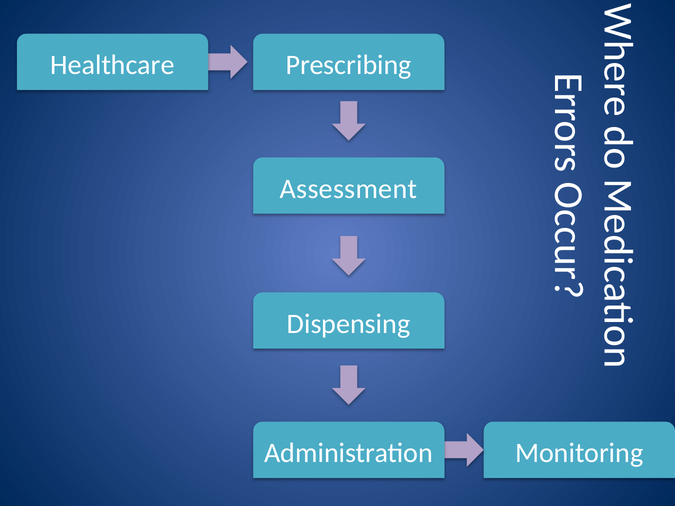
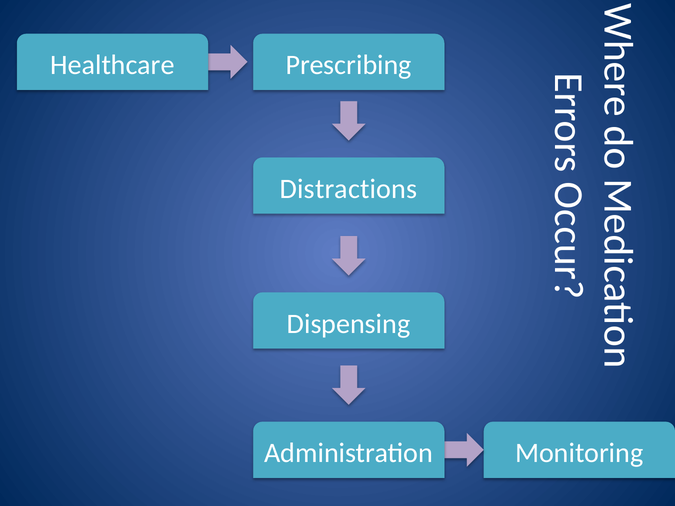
Assessment: Assessment -> Distractions (348, 189)
